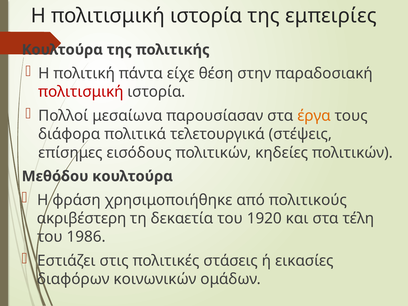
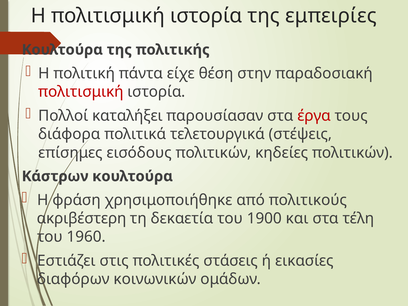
μεσαίωνα: μεσαίωνα -> καταλήξει (127, 116)
έργα colour: orange -> red (314, 116)
Μεθόδου: Μεθόδου -> Κάστρων (55, 176)
1920: 1920 -> 1900 (264, 218)
1986: 1986 -> 1960 (86, 237)
